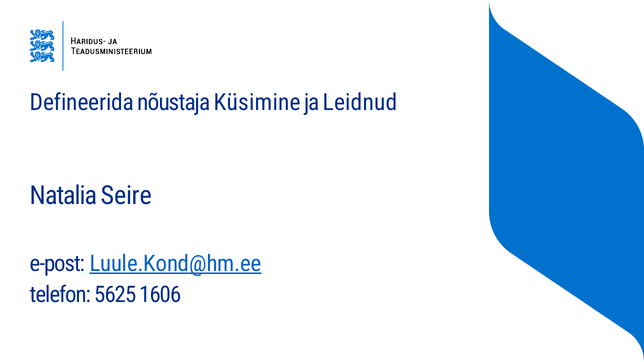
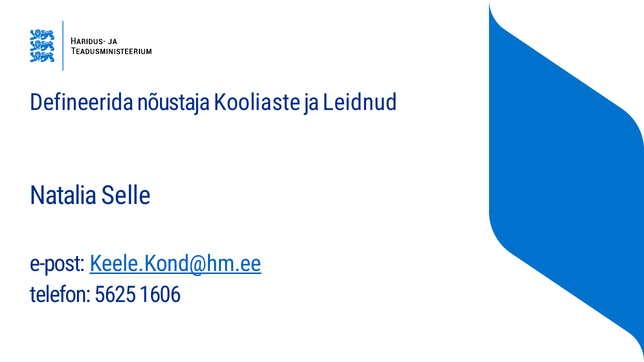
Küsimine: Küsimine -> Kooliaste (257, 103)
Seire: Seire -> Selle (126, 196)
Luule.Kond@hm.ee: Luule.Kond@hm.ee -> Keele.Kond@hm.ee (176, 264)
